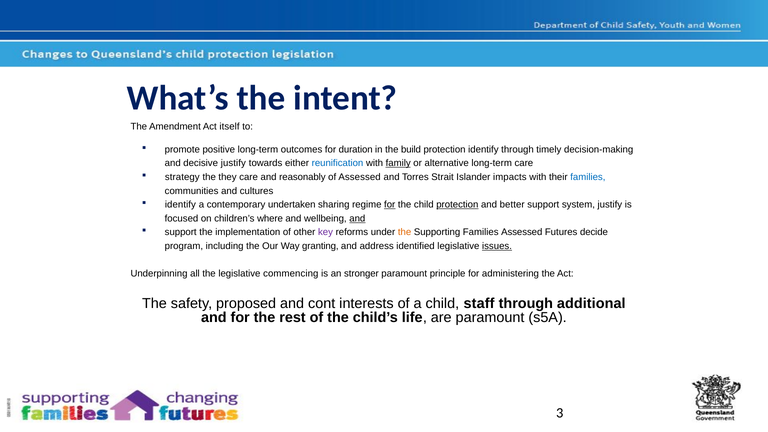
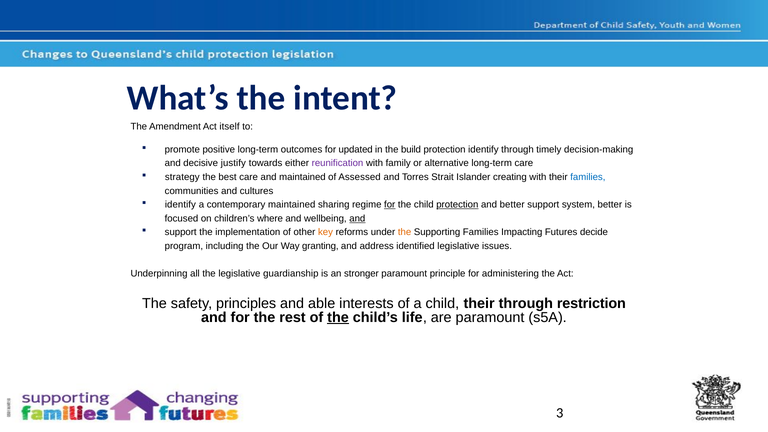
duration: duration -> updated (356, 149)
reunification colour: blue -> purple (338, 163)
family underline: present -> none (398, 163)
they: they -> best (228, 177)
and reasonably: reasonably -> maintained (302, 177)
impacts: impacts -> creating (510, 177)
contemporary undertaken: undertaken -> maintained (292, 205)
system justify: justify -> better (610, 205)
key colour: purple -> orange (325, 232)
Families Assessed: Assessed -> Impacting (522, 232)
issues underline: present -> none (497, 246)
commencing: commencing -> guardianship (291, 274)
proposed: proposed -> principles (246, 304)
cont: cont -> able (322, 304)
child staff: staff -> their (479, 304)
additional: additional -> restriction (591, 304)
the underline: none -> present (338, 317)
